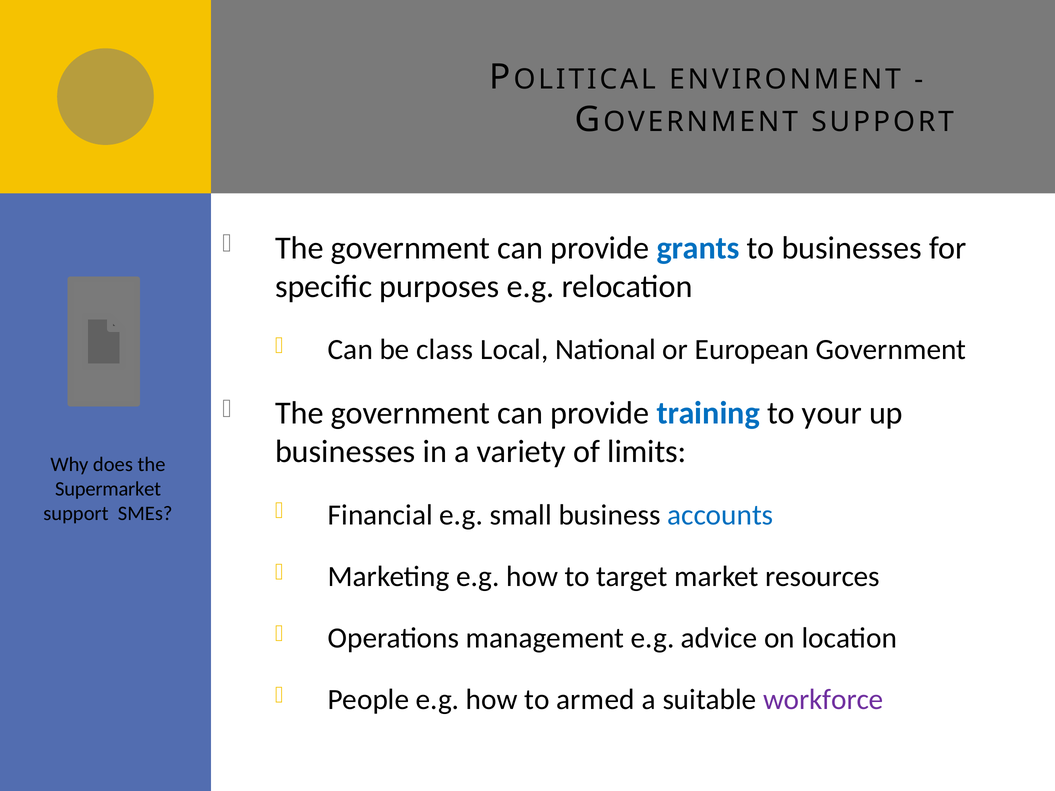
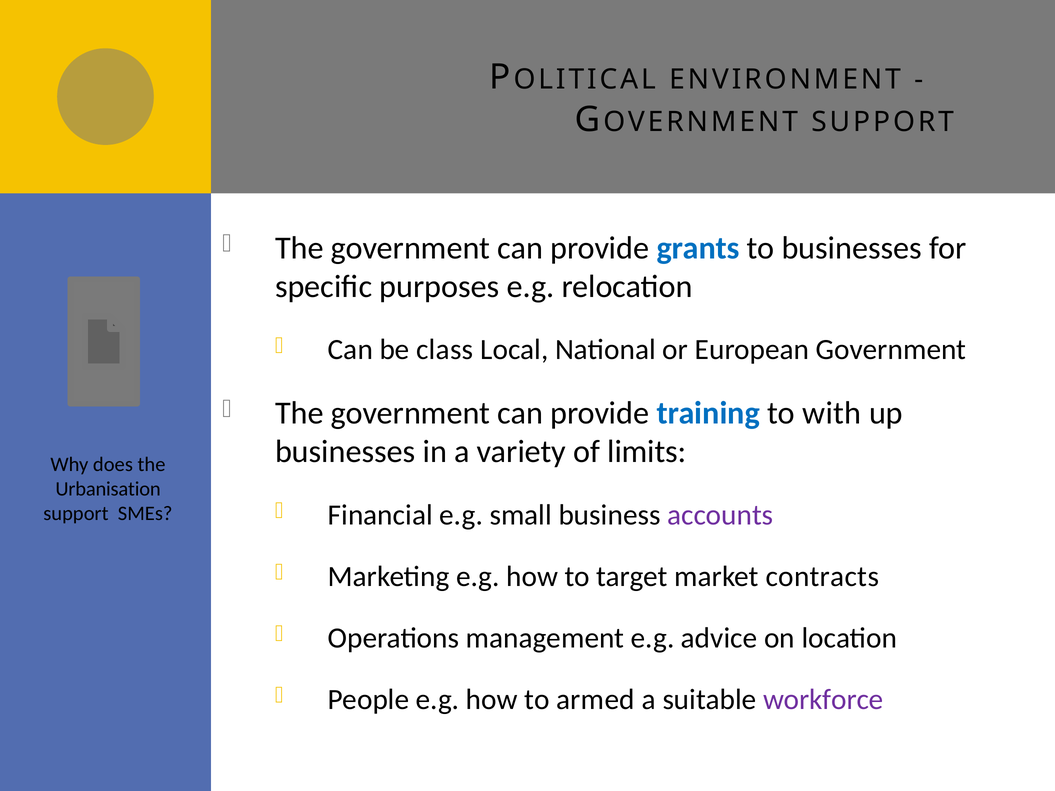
your: your -> with (832, 413)
Supermarket: Supermarket -> Urbanisation (108, 489)
accounts colour: blue -> purple (720, 515)
resources: resources -> contracts (822, 577)
